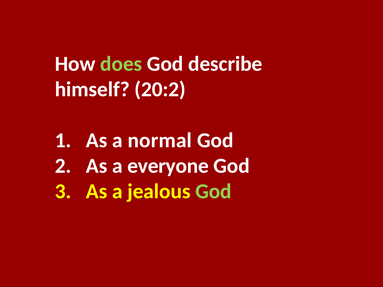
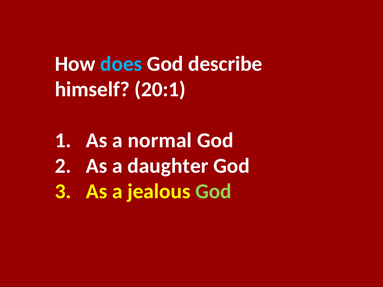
does colour: light green -> light blue (121, 64)
20:2: 20:2 -> 20:1 (160, 90)
everyone: everyone -> daughter (168, 166)
